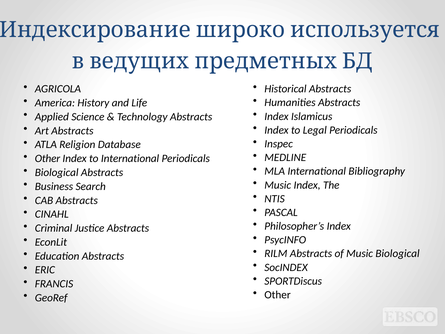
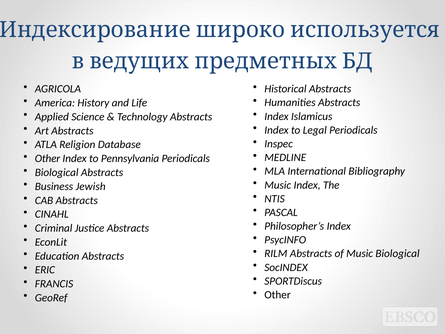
to International: International -> Pennsylvania (130, 158)
Search: Search -> Jewish (91, 186)
